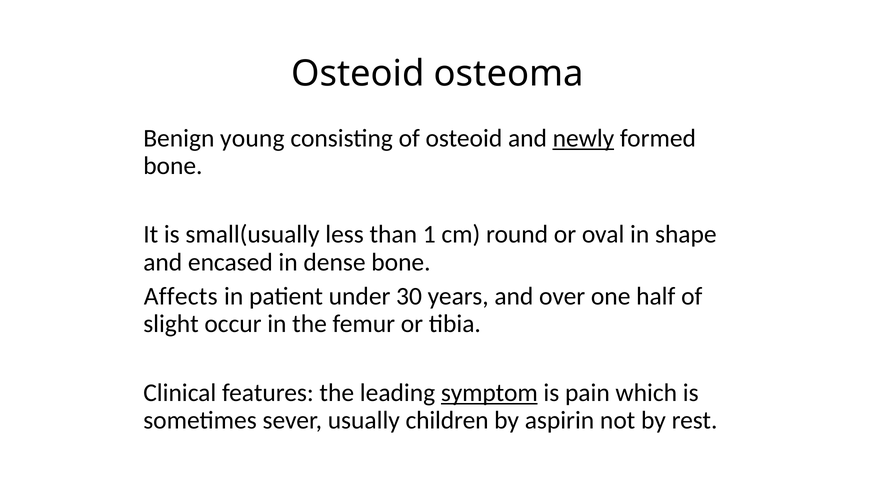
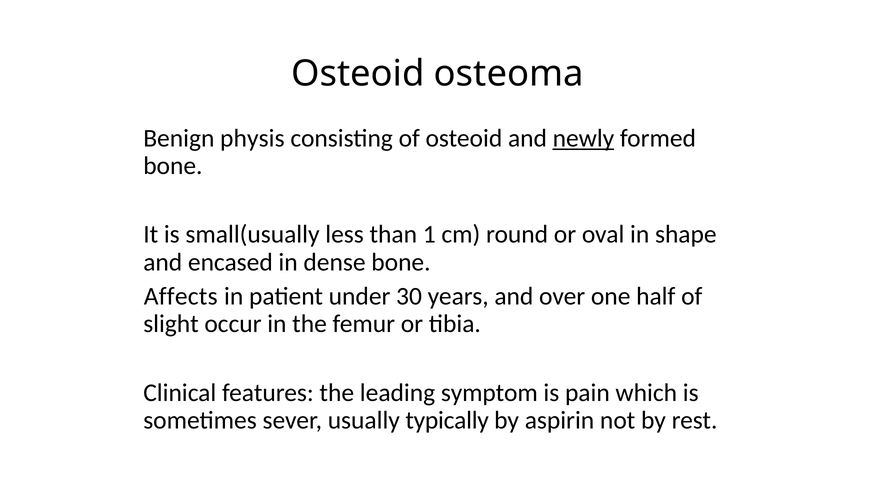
young: young -> physis (252, 138)
symptom underline: present -> none (489, 393)
children: children -> typically (447, 421)
